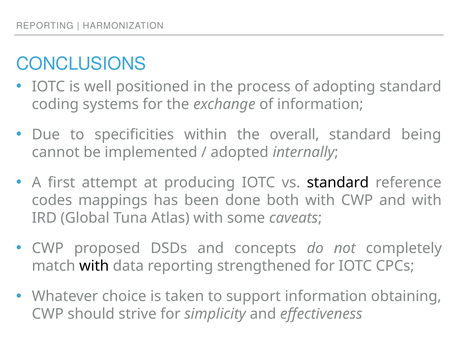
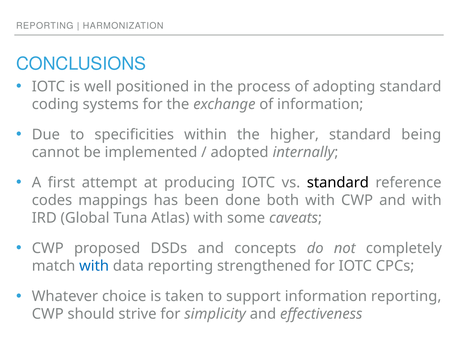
overall: overall -> higher (294, 134)
with colour: black -> blue (94, 266)
information obtaining: obtaining -> reporting (406, 296)
